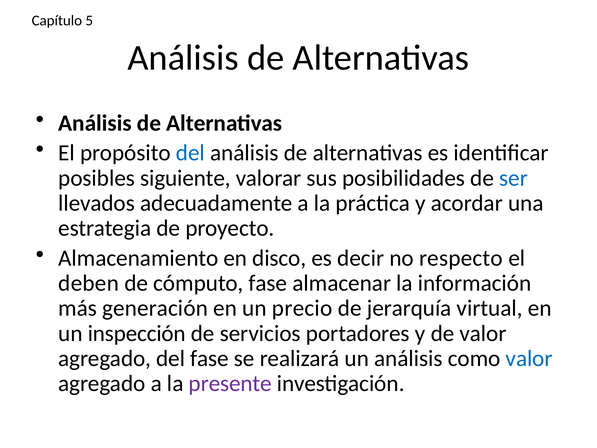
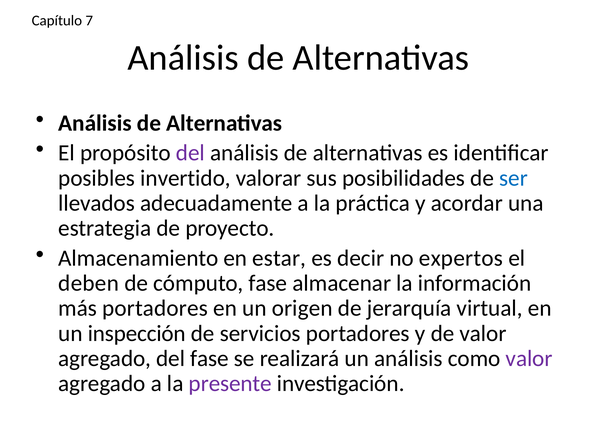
5: 5 -> 7 (89, 21)
del colour: blue -> purple (190, 153)
siguiente: siguiente -> invertido (185, 178)
disco: disco -> estar (279, 258)
respecto: respecto -> expertos (461, 258)
más generación: generación -> portadores (155, 308)
precio: precio -> origen (302, 308)
valor colour: blue -> purple (529, 358)
